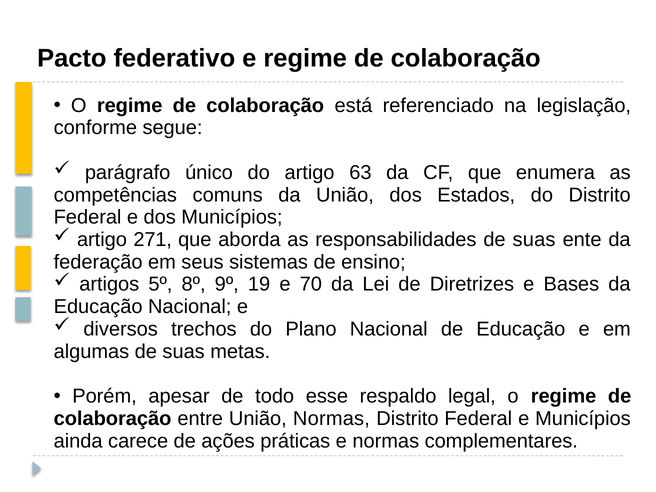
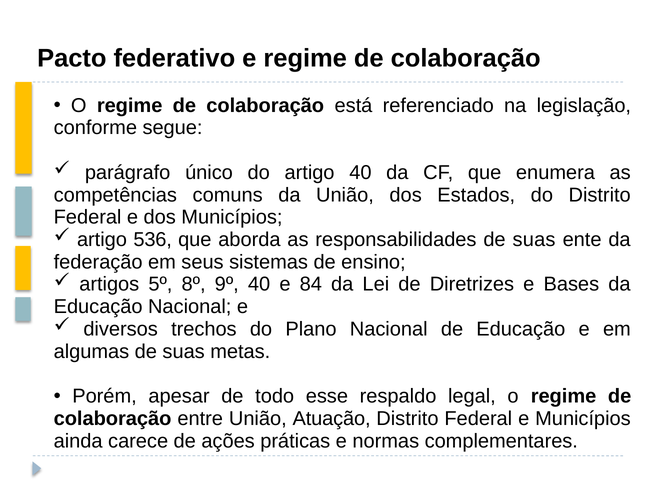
artigo 63: 63 -> 40 (360, 173)
271: 271 -> 536 (153, 240)
9º 19: 19 -> 40 (259, 284)
70: 70 -> 84 (311, 284)
União Normas: Normas -> Atuação (332, 419)
